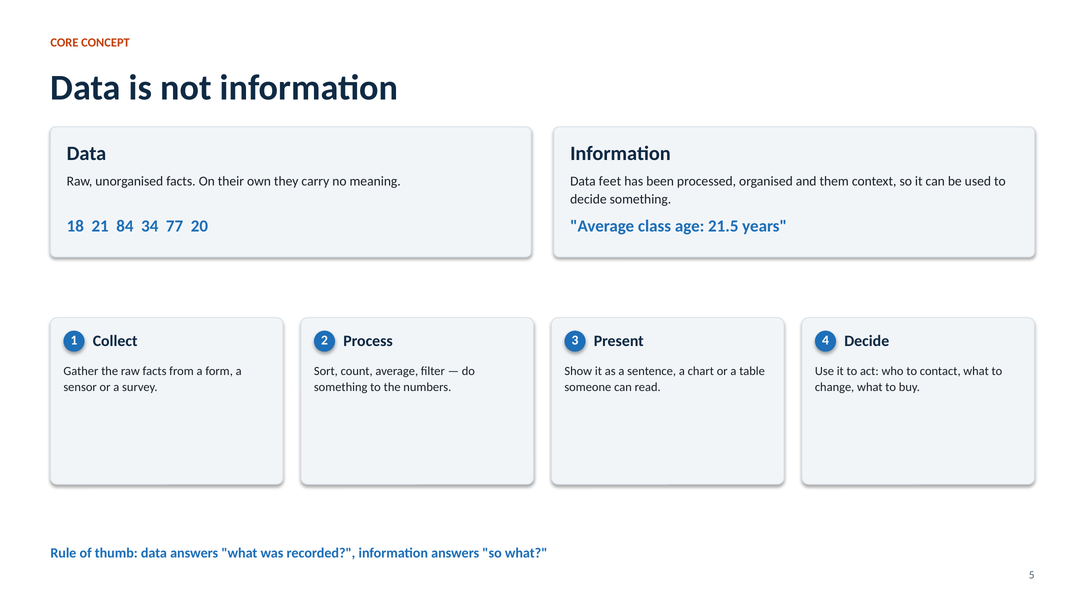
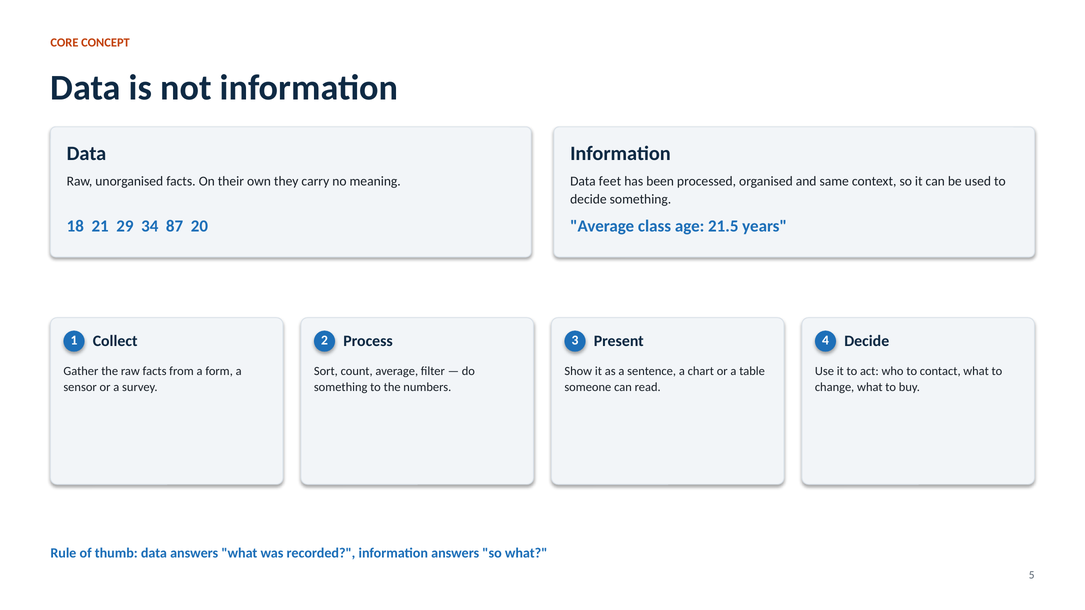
them: them -> same (834, 182)
84: 84 -> 29 (125, 226)
77: 77 -> 87 (175, 226)
